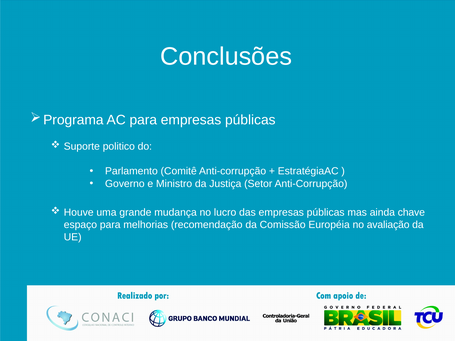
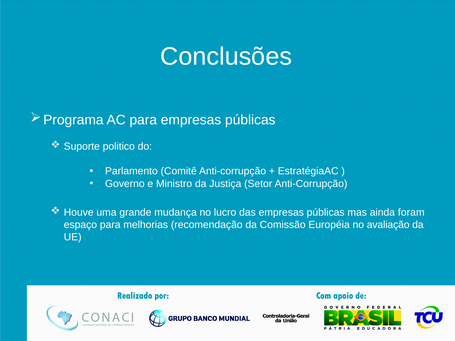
chave: chave -> foram (411, 213)
